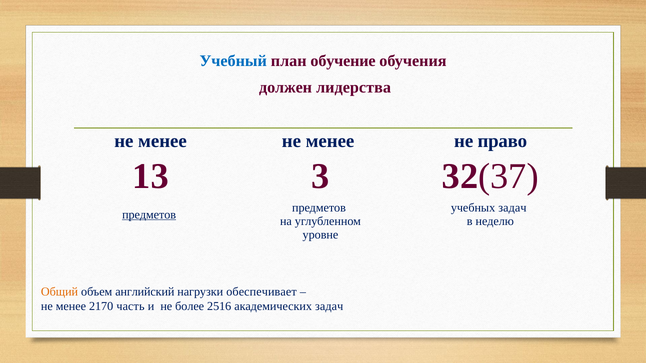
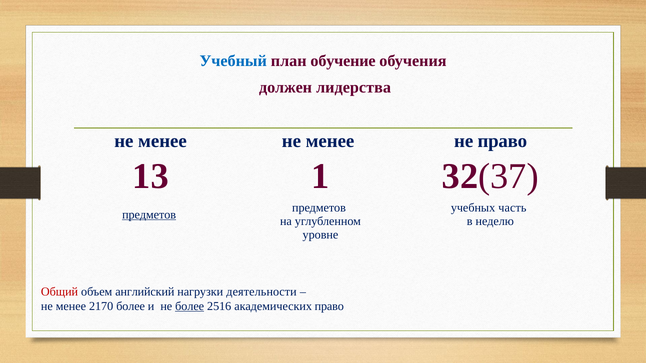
3: 3 -> 1 (320, 177)
учебных задач: задач -> часть (512, 208)
Общий colour: orange -> red (60, 292)
обеспечивает: обеспечивает -> деятельности (262, 292)
2170 часть: часть -> более (131, 306)
более underline: none -> present (190, 306)
академических задач: задач -> право (329, 306)
